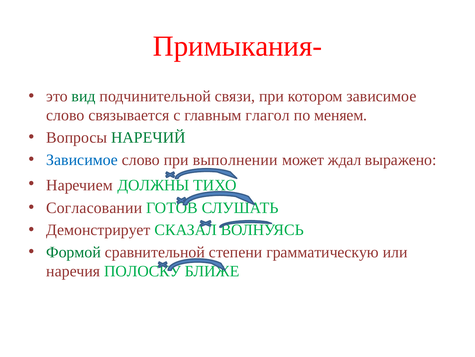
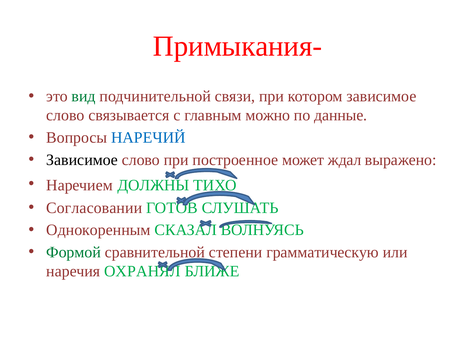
глагол: глагол -> можно (268, 115)
меняем: меняем -> данные (341, 115)
НАРЕЧИЙ colour: green -> blue (148, 137)
Зависимое colour: blue -> black (82, 159)
выполнении: выполнении -> построенное (235, 159)
Демонстрирует: Демонстрирует -> Однокоренным (98, 230)
ПОЛОСКУ: ПОЛОСКУ -> ОХРАНЯЛ (142, 271)
